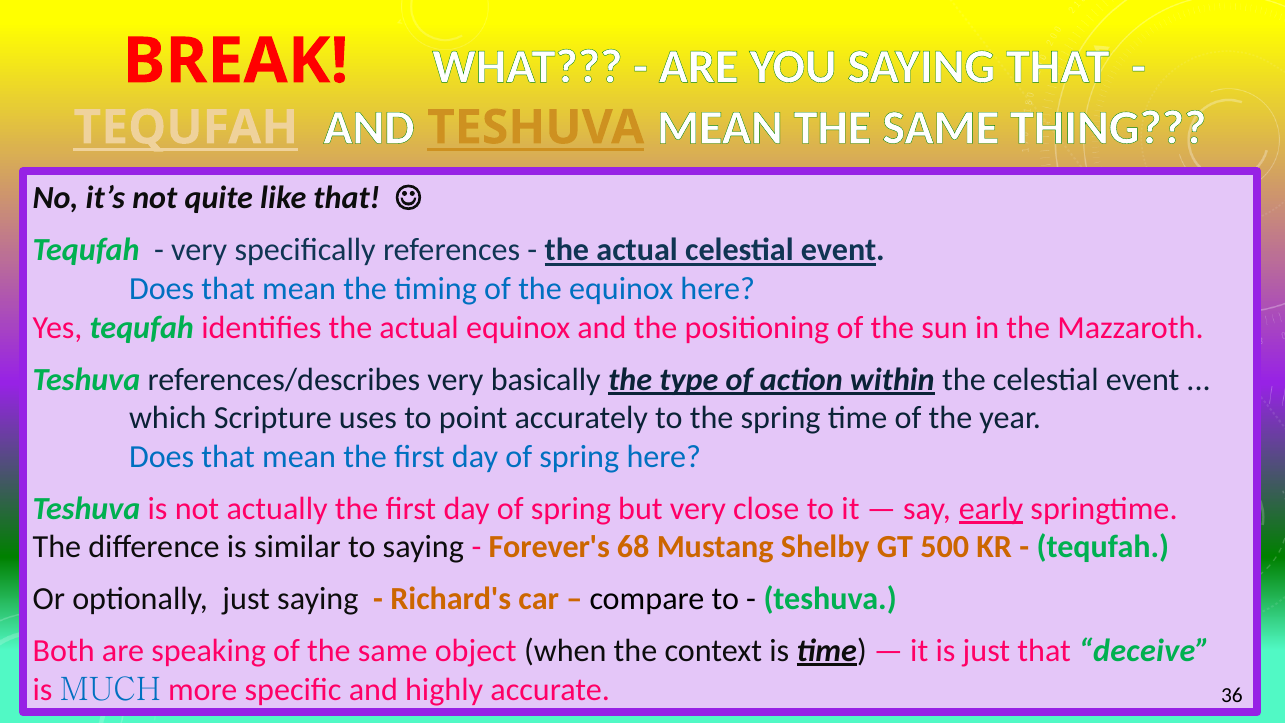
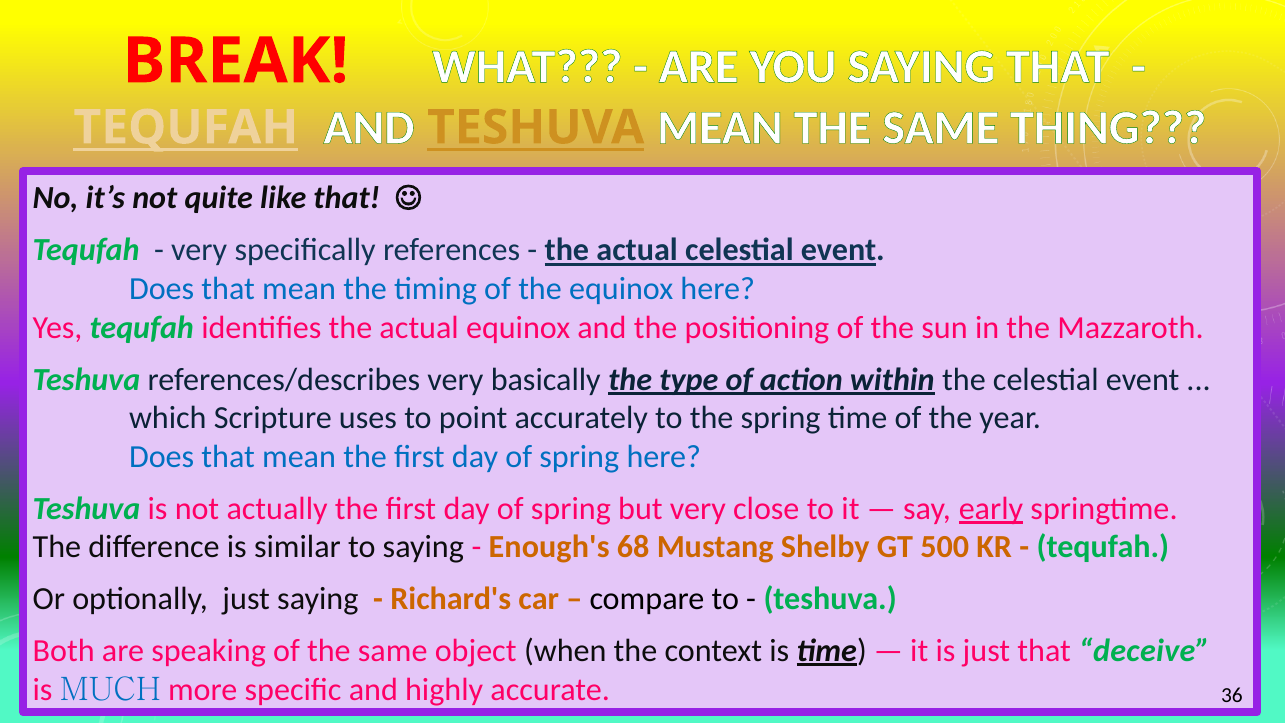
Forever's: Forever's -> Enough's (549, 547)
